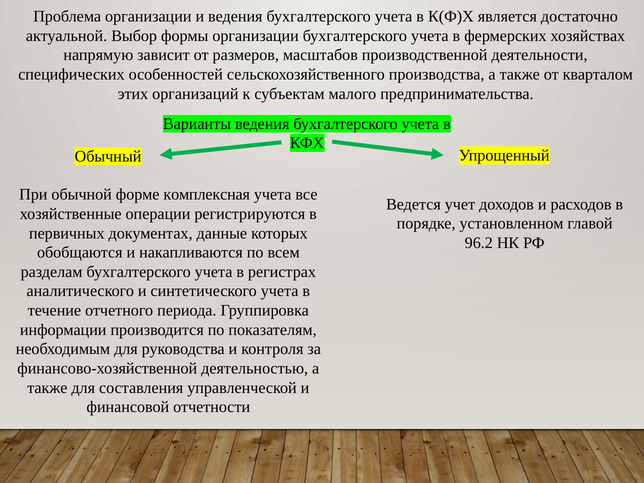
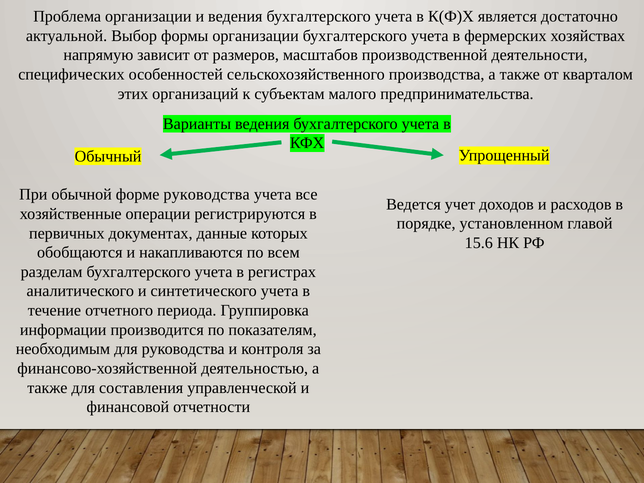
форме комплексная: комплексная -> руководства (207, 195)
96.2: 96.2 -> 15.6 (479, 243)
